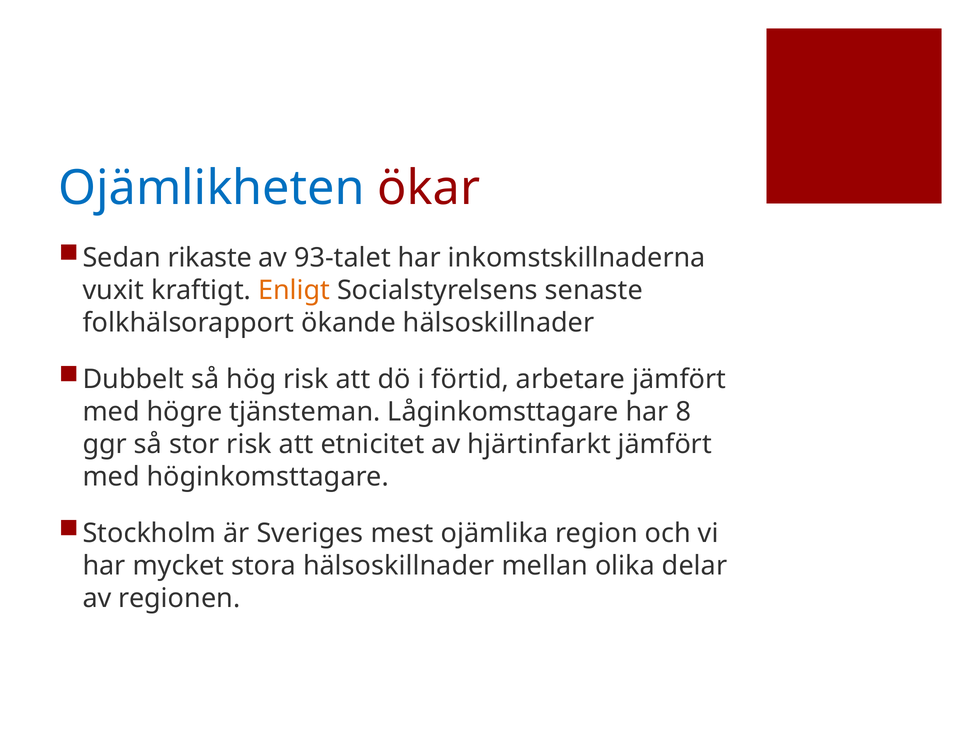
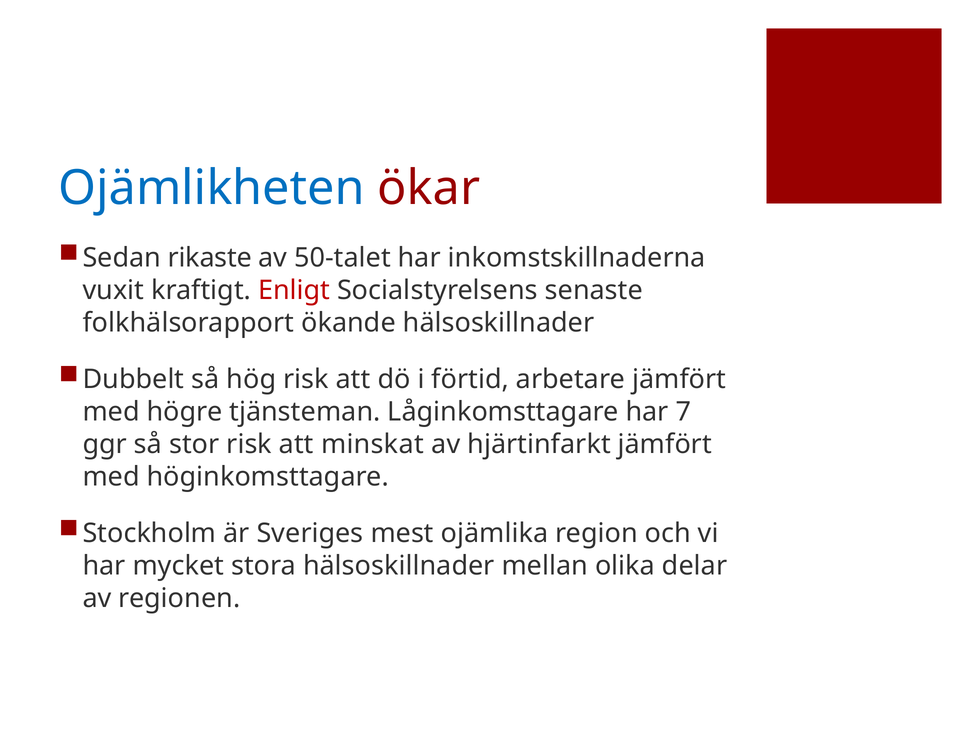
93-talet: 93-talet -> 50-talet (342, 258)
Enligt colour: orange -> red (294, 290)
8: 8 -> 7 (683, 412)
etnicitet: etnicitet -> minskat (372, 444)
